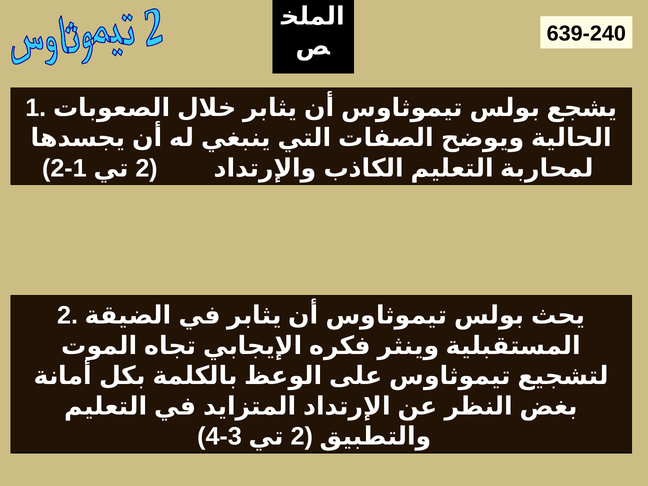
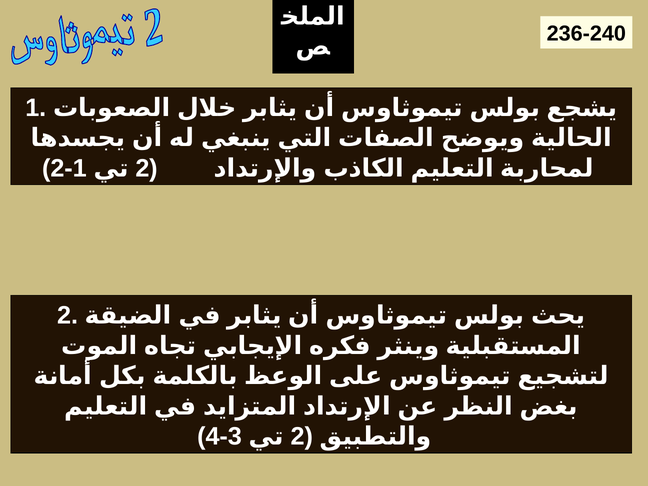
639-240: 639-240 -> 236-240 (586, 34)
